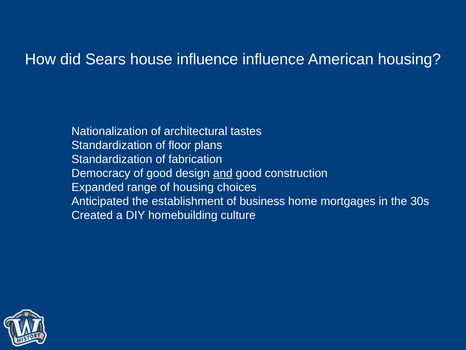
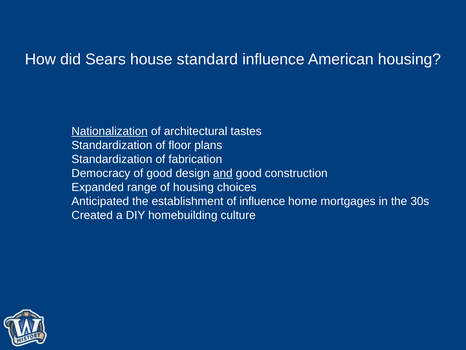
house influence: influence -> standard (207, 59)
Nationalization underline: none -> present (110, 131)
of business: business -> influence (262, 201)
